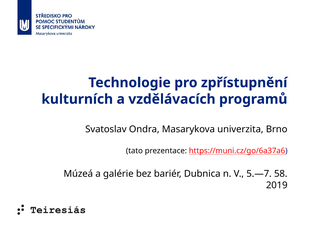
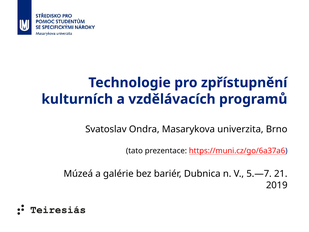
58: 58 -> 21 (281, 174)
